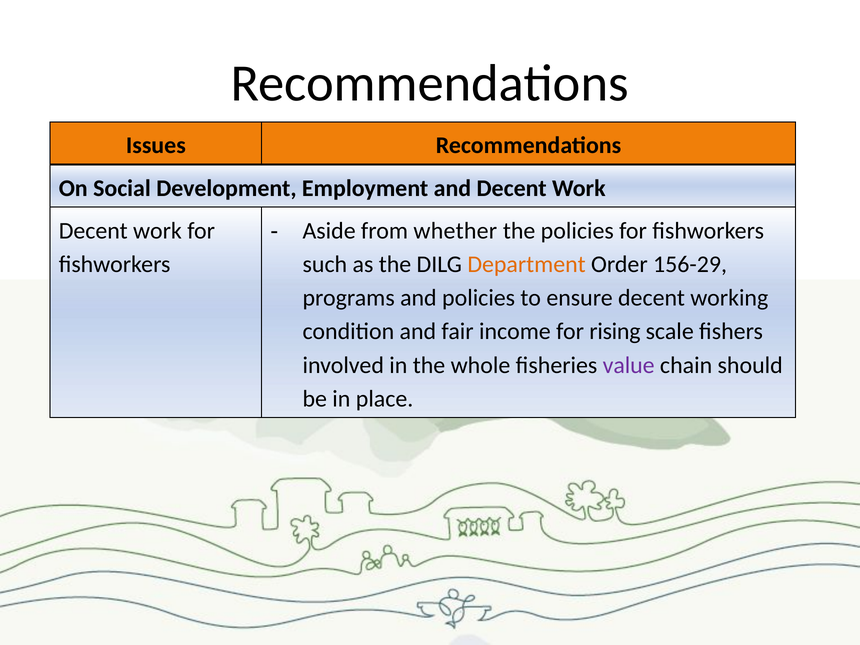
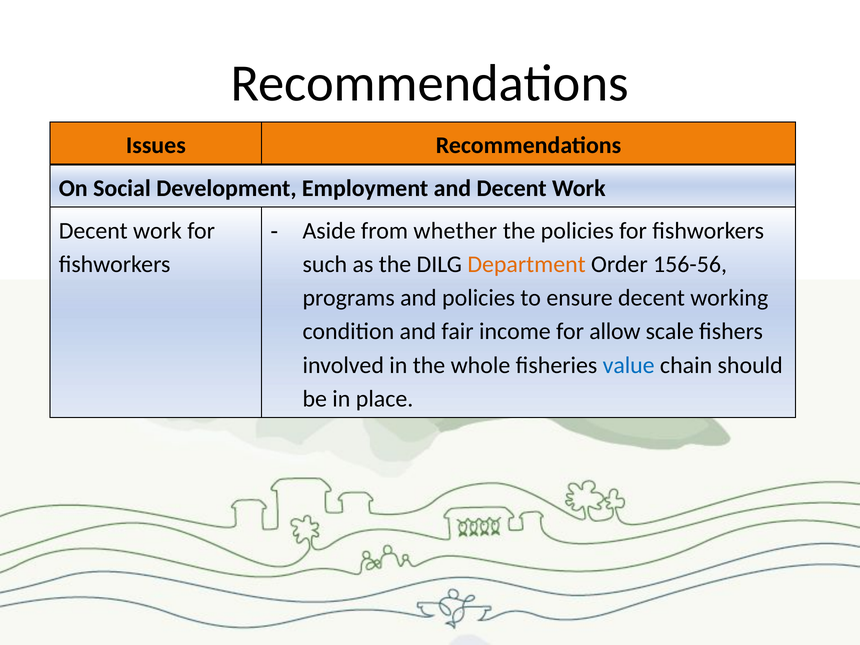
156-29: 156-29 -> 156-56 (690, 264)
rising: rising -> allow (615, 332)
value colour: purple -> blue (629, 365)
